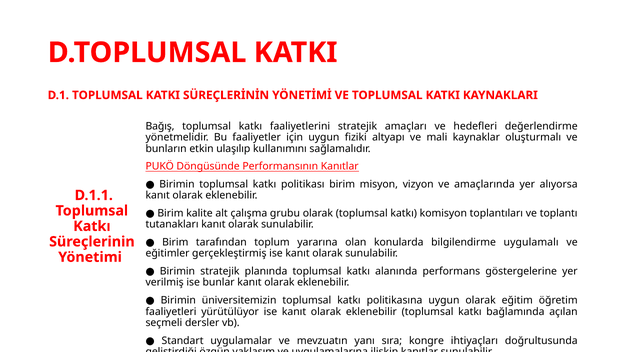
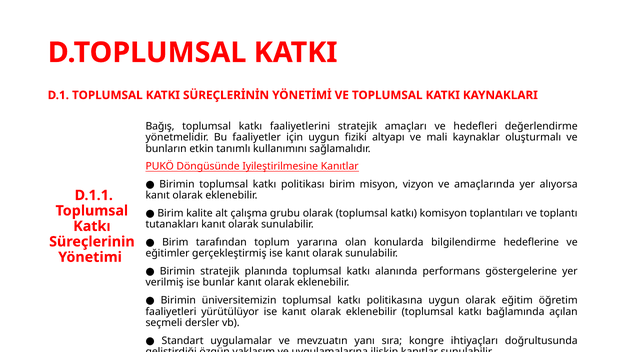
ulaşılıp: ulaşılıp -> tanımlı (233, 149)
Performansının: Performansının -> Iyileştirilmesine (280, 167)
uygulamalı: uygulamalı -> hedeflerine (531, 242)
